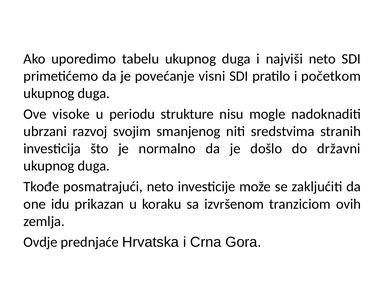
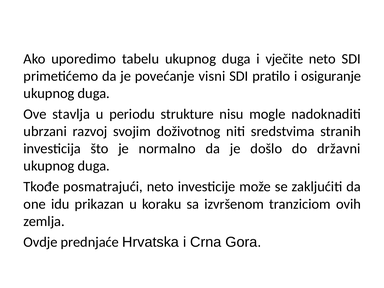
najviši: najviši -> vječite (284, 59)
početkom: početkom -> osiguranje (331, 76)
visoke: visoke -> stavlja (71, 114)
smanjenog: smanjenog -> doživotnog (189, 131)
